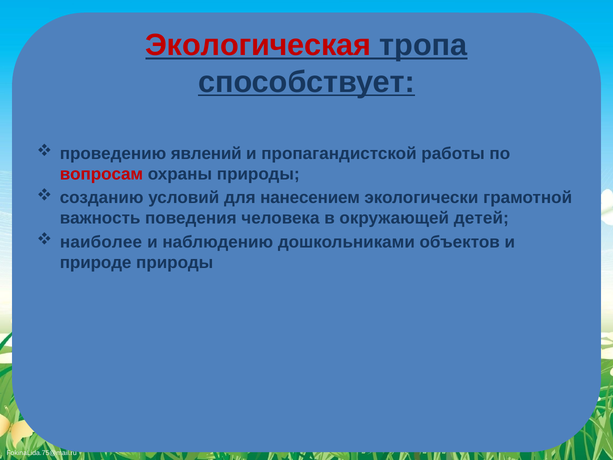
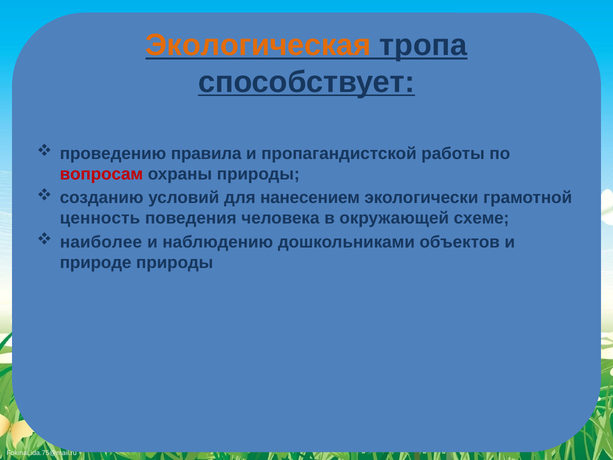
Экологическая colour: red -> orange (258, 45)
явлений: явлений -> правила (206, 153)
важность: важность -> ценность (100, 218)
детей: детей -> схеме (481, 218)
